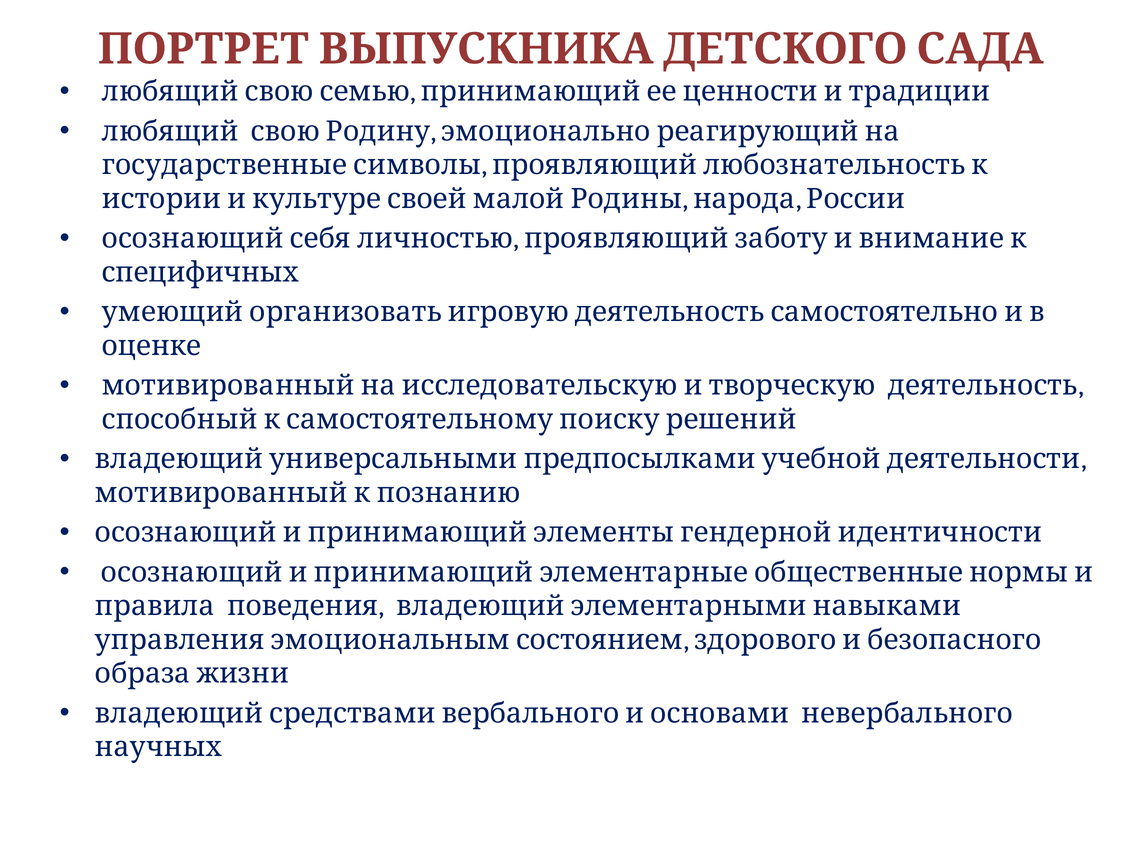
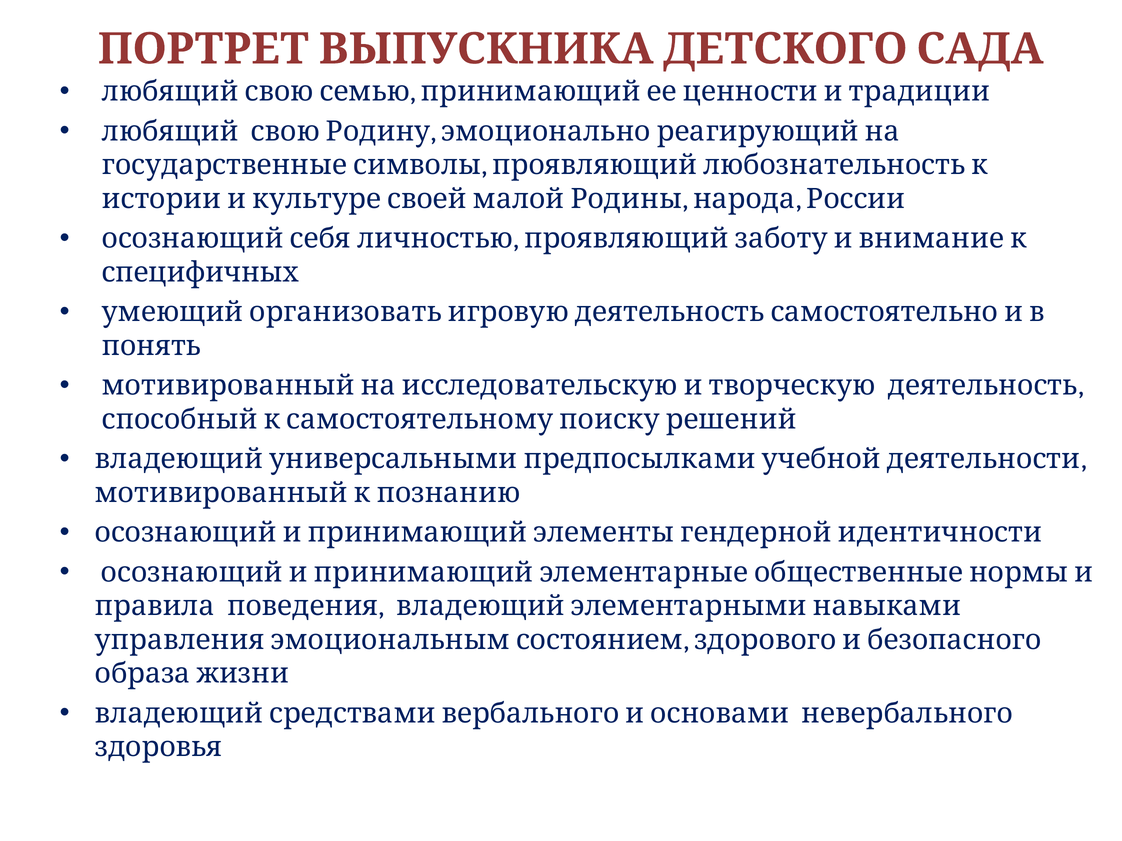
оценке: оценке -> понять (151, 346)
научных: научных -> здоровья (159, 747)
